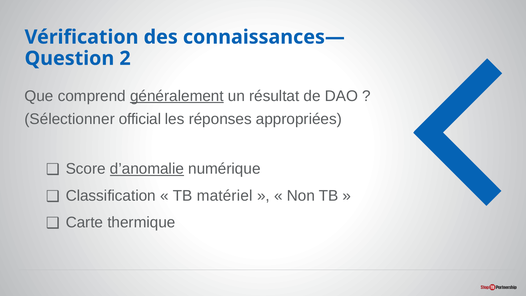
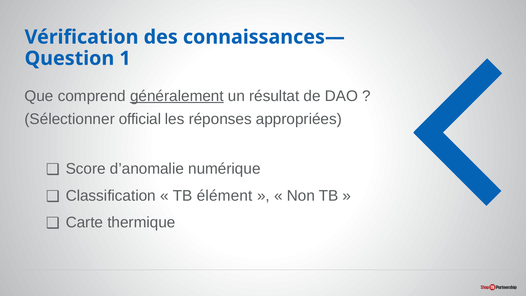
2: 2 -> 1 (125, 58)
d’anomalie underline: present -> none (147, 169)
matériel: matériel -> élément (225, 196)
